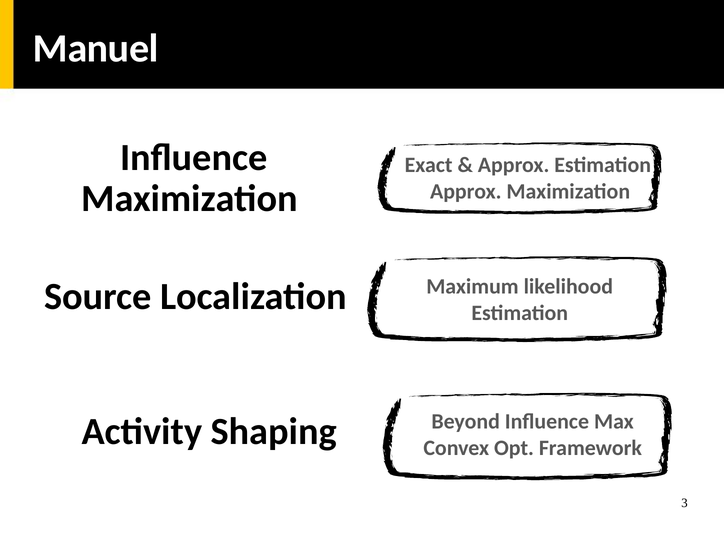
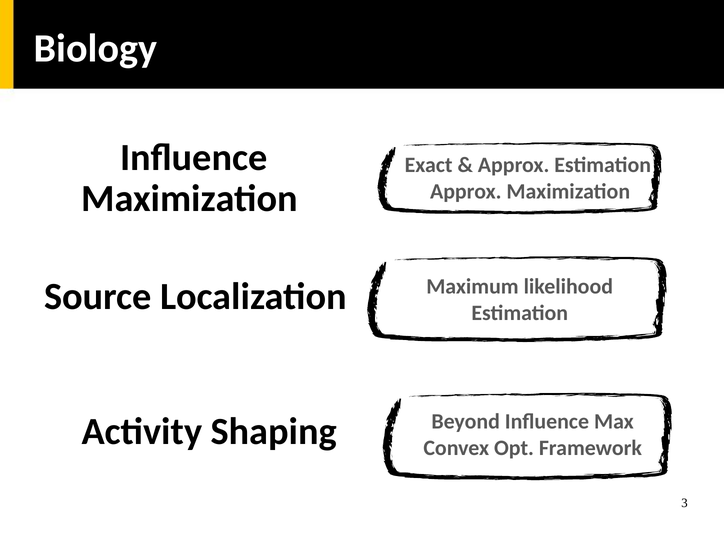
Manuel: Manuel -> Biology (96, 48)
